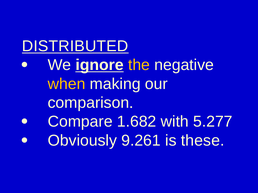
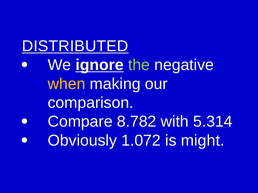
the colour: yellow -> light green (139, 65)
1.682: 1.682 -> 8.782 (137, 122)
5.277: 5.277 -> 5.314 (213, 122)
9.261: 9.261 -> 1.072 (141, 141)
these: these -> might (203, 141)
